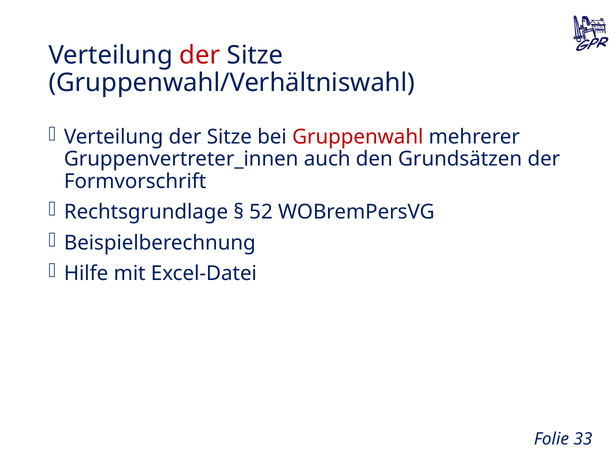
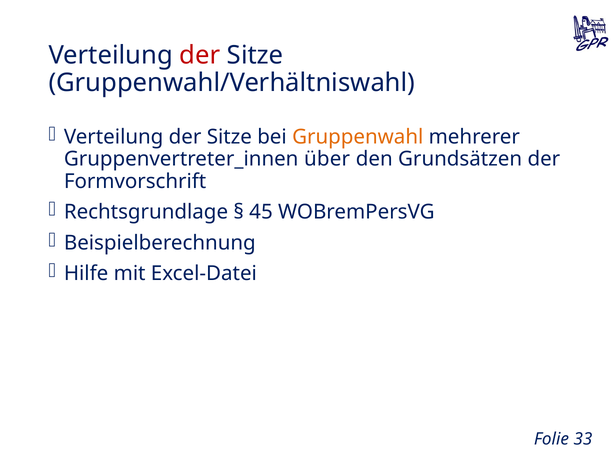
Gruppenwahl colour: red -> orange (358, 137)
auch: auch -> über (327, 159)
52: 52 -> 45 (261, 212)
